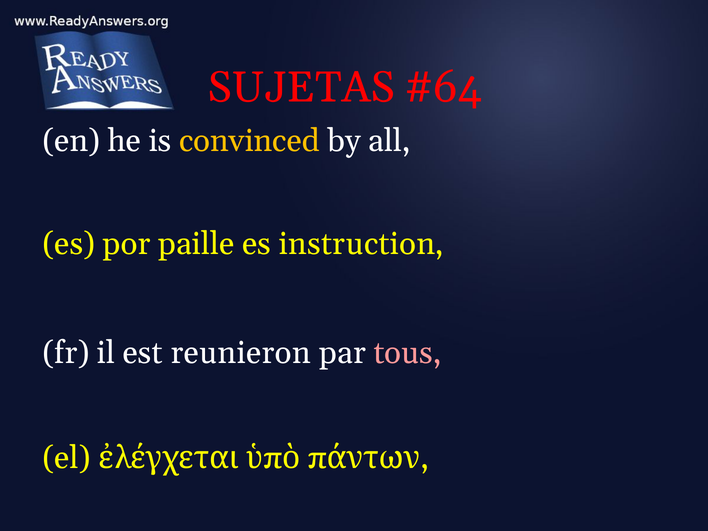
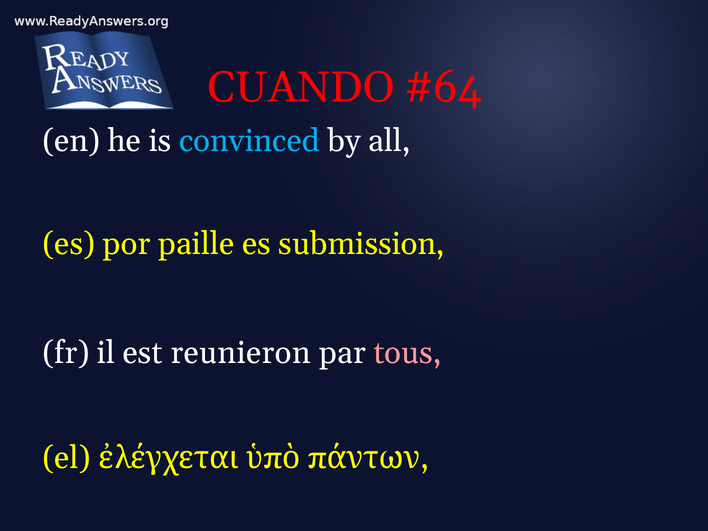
SUJETAS: SUJETAS -> CUANDO (301, 87)
convinced colour: yellow -> light blue (250, 141)
instruction: instruction -> submission (362, 244)
